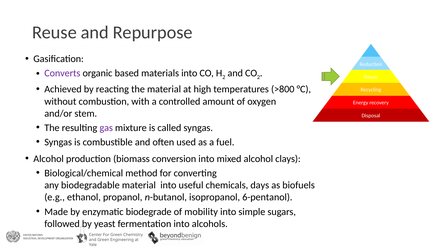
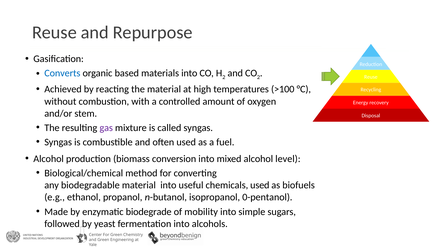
Converts colour: purple -> blue (62, 73)
>800: >800 -> >100 (283, 89)
clays: clays -> level (288, 159)
chemicals days: days -> used (260, 185)
6-pentanol: 6-pentanol -> 0-pentanol (267, 197)
